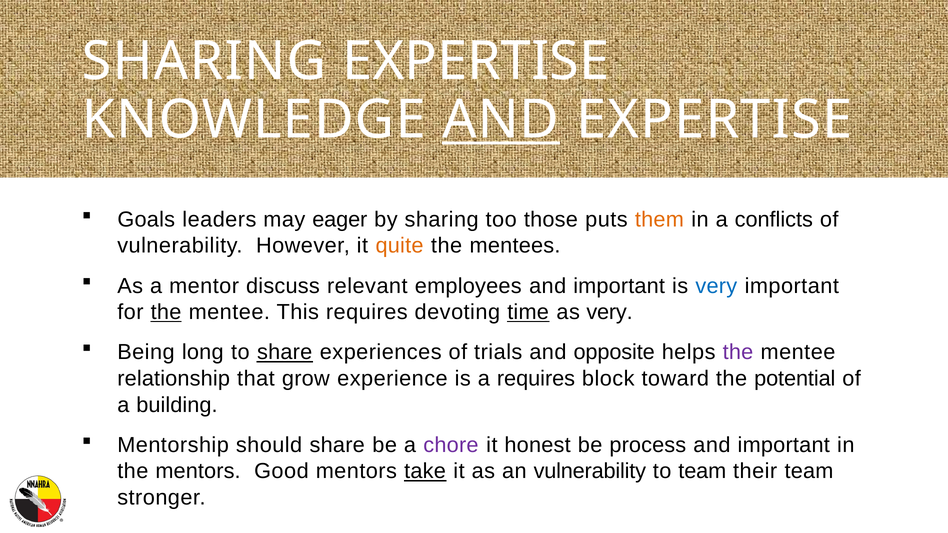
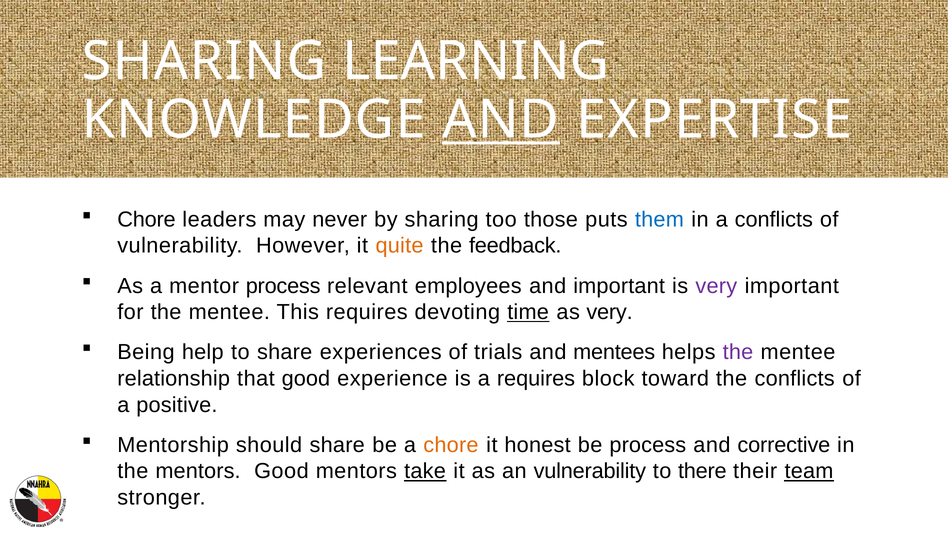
SHARING EXPERTISE: EXPERTISE -> LEARNING (476, 61)
Goals: Goals -> Chore (146, 220)
eager: eager -> never (340, 220)
them colour: orange -> blue (659, 220)
mentees: mentees -> feedback (515, 246)
mentor discuss: discuss -> process (283, 286)
very colour: blue -> purple (716, 286)
the underline: present -> none (166, 312)
long: long -> help (203, 352)
share underline: present -> none (285, 352)
opposite: opposite -> mentees (614, 352)
that grow: grow -> good (306, 379)
the potential: potential -> conflicts (795, 379)
building: building -> positive (177, 405)
chore colour: purple -> orange (451, 445)
important: important -> corrective (784, 445)
to team: team -> there (702, 472)
team underline: none -> present (809, 472)
